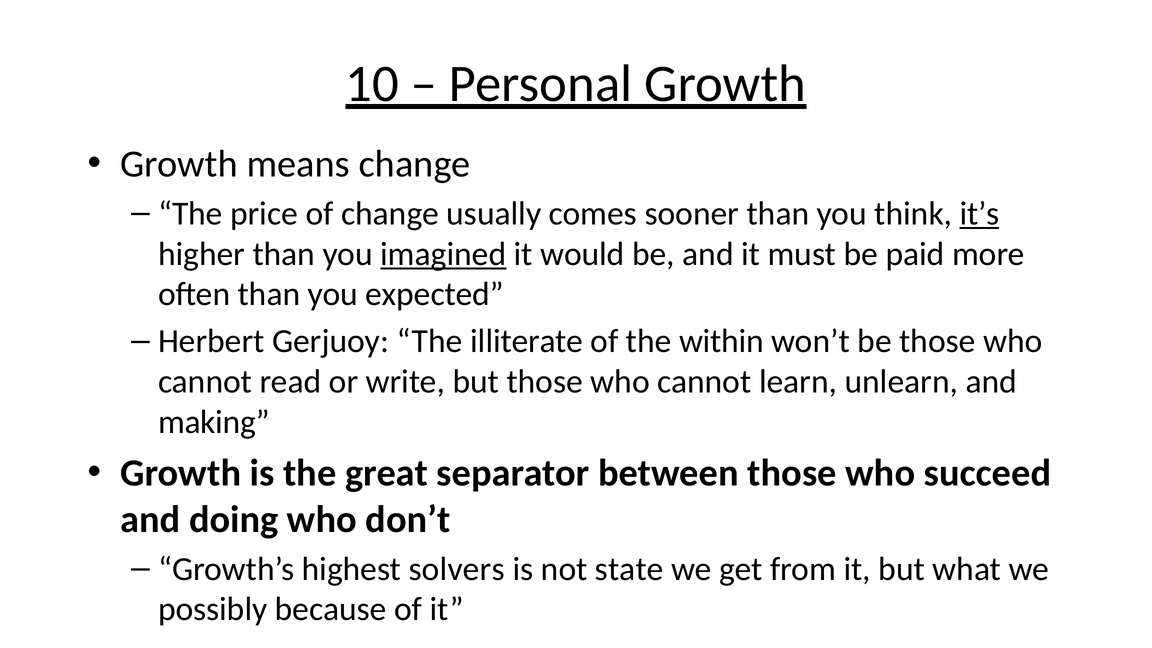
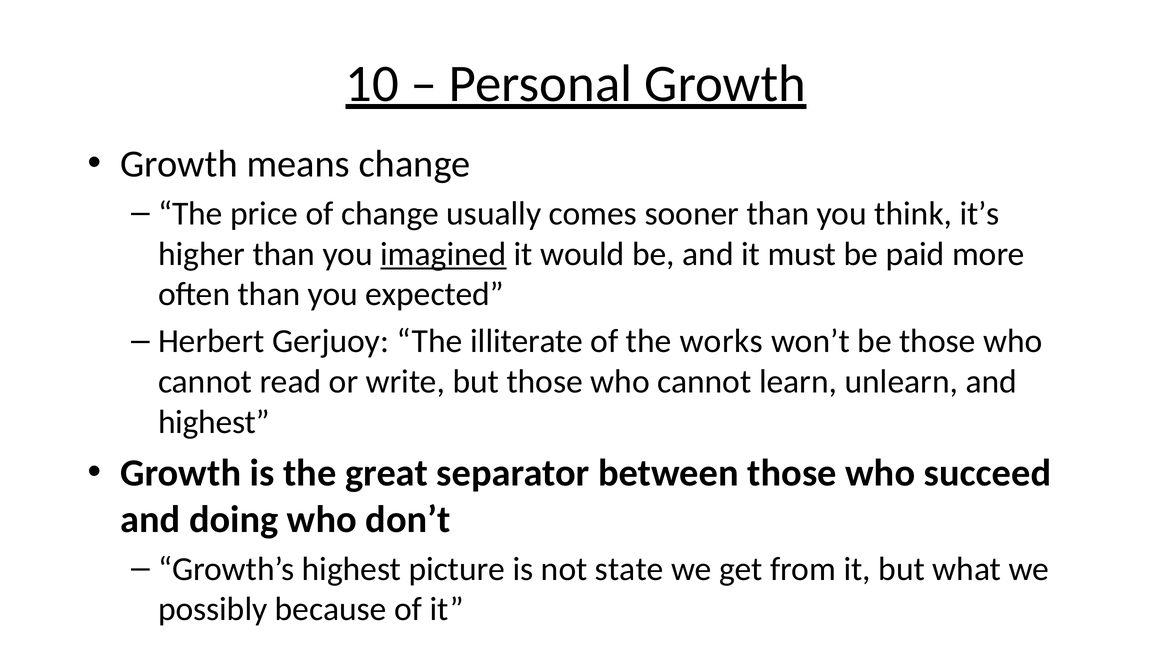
it’s underline: present -> none (980, 214)
within: within -> works (721, 341)
making: making -> highest (214, 422)
solvers: solvers -> picture (457, 569)
